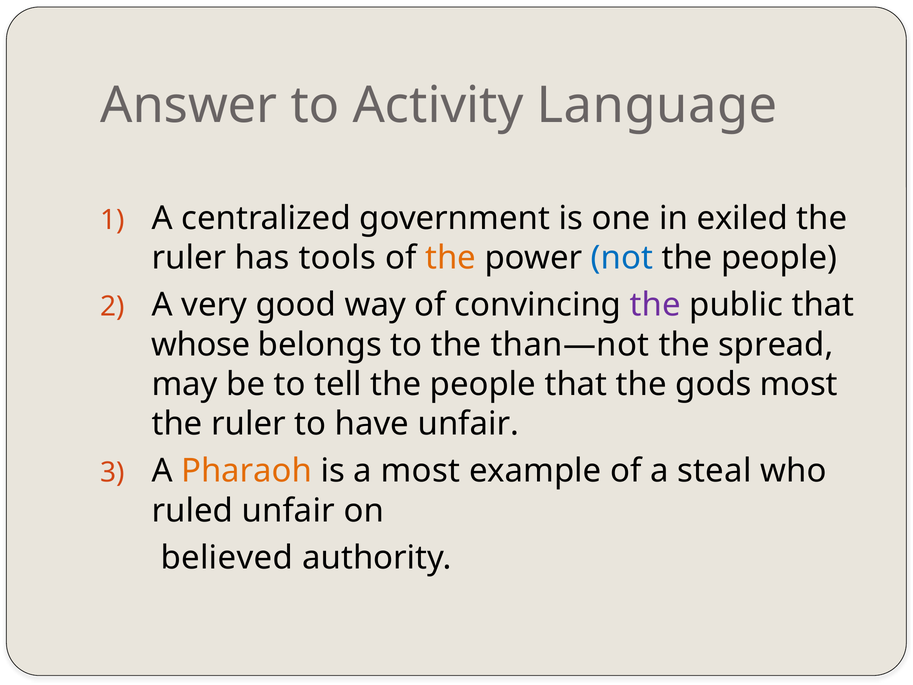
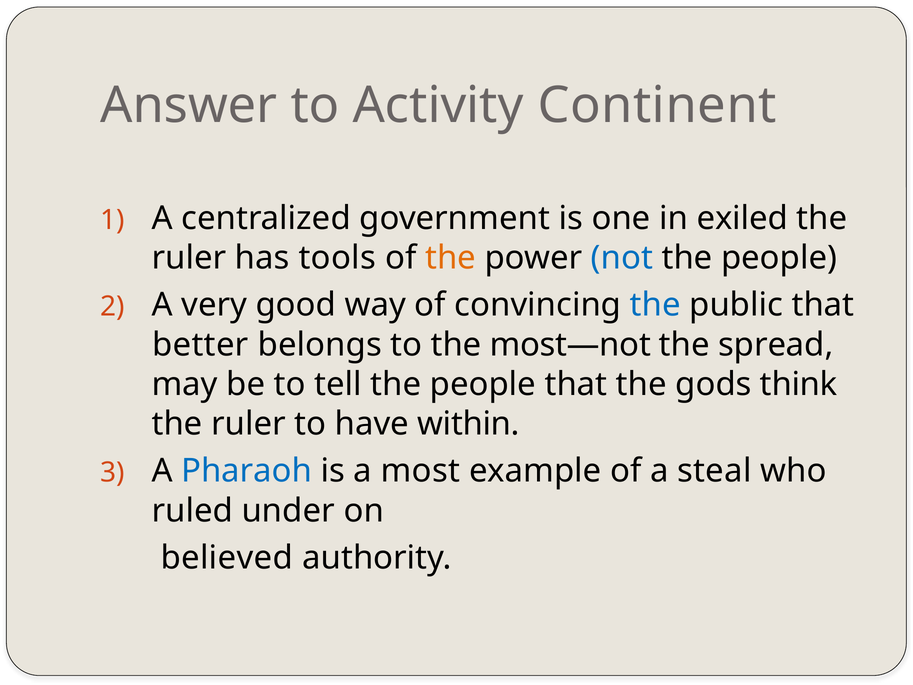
Language: Language -> Continent (657, 106)
the colour: purple -> blue (655, 305)
whose: whose -> better (200, 345)
than—not: than—not -> most—not (570, 345)
gods most: most -> think (799, 384)
have unfair: unfair -> within (469, 424)
Pharaoh colour: orange -> blue (247, 471)
ruled unfair: unfair -> under (288, 511)
